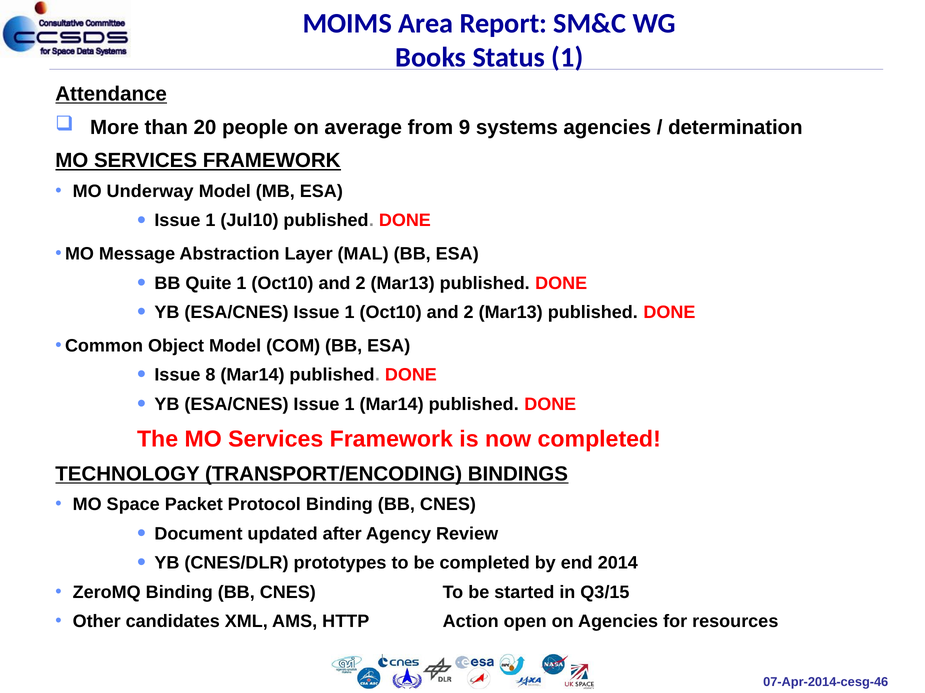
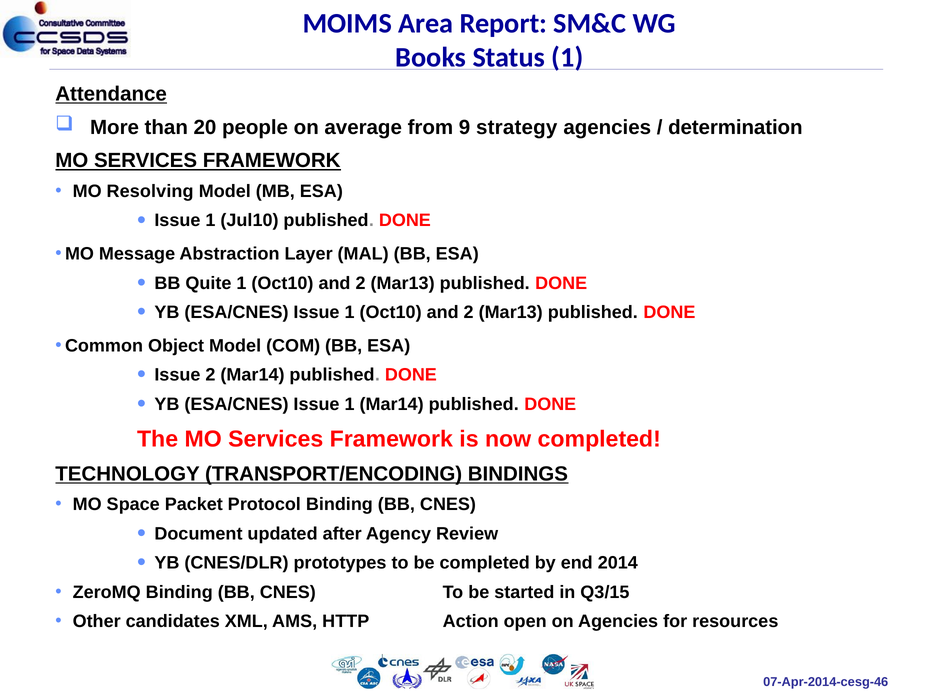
systems: systems -> strategy (517, 127)
Underway: Underway -> Resolving (150, 192)
Issue 8: 8 -> 2 (210, 375)
